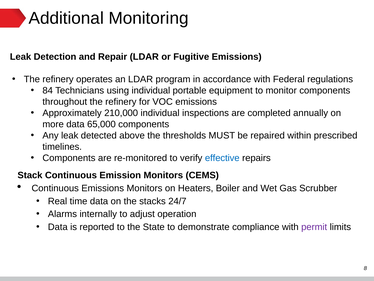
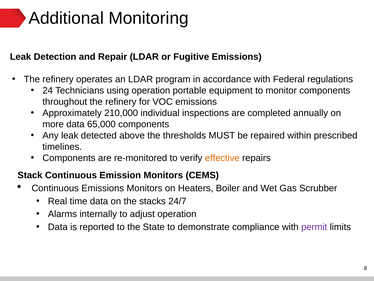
84: 84 -> 24 (48, 90)
using individual: individual -> operation (151, 90)
effective colour: blue -> orange (222, 158)
